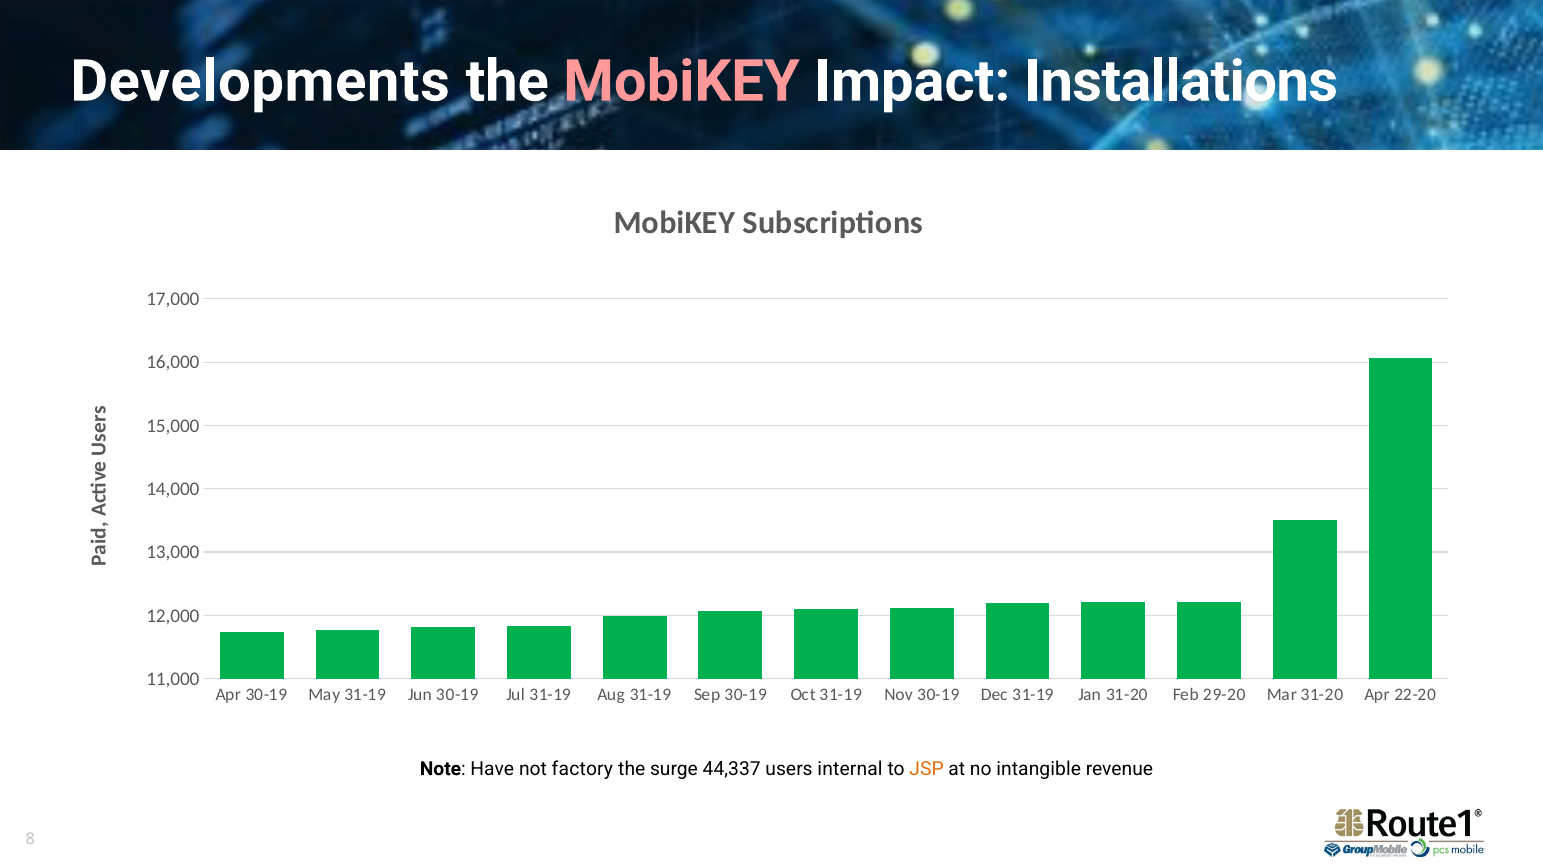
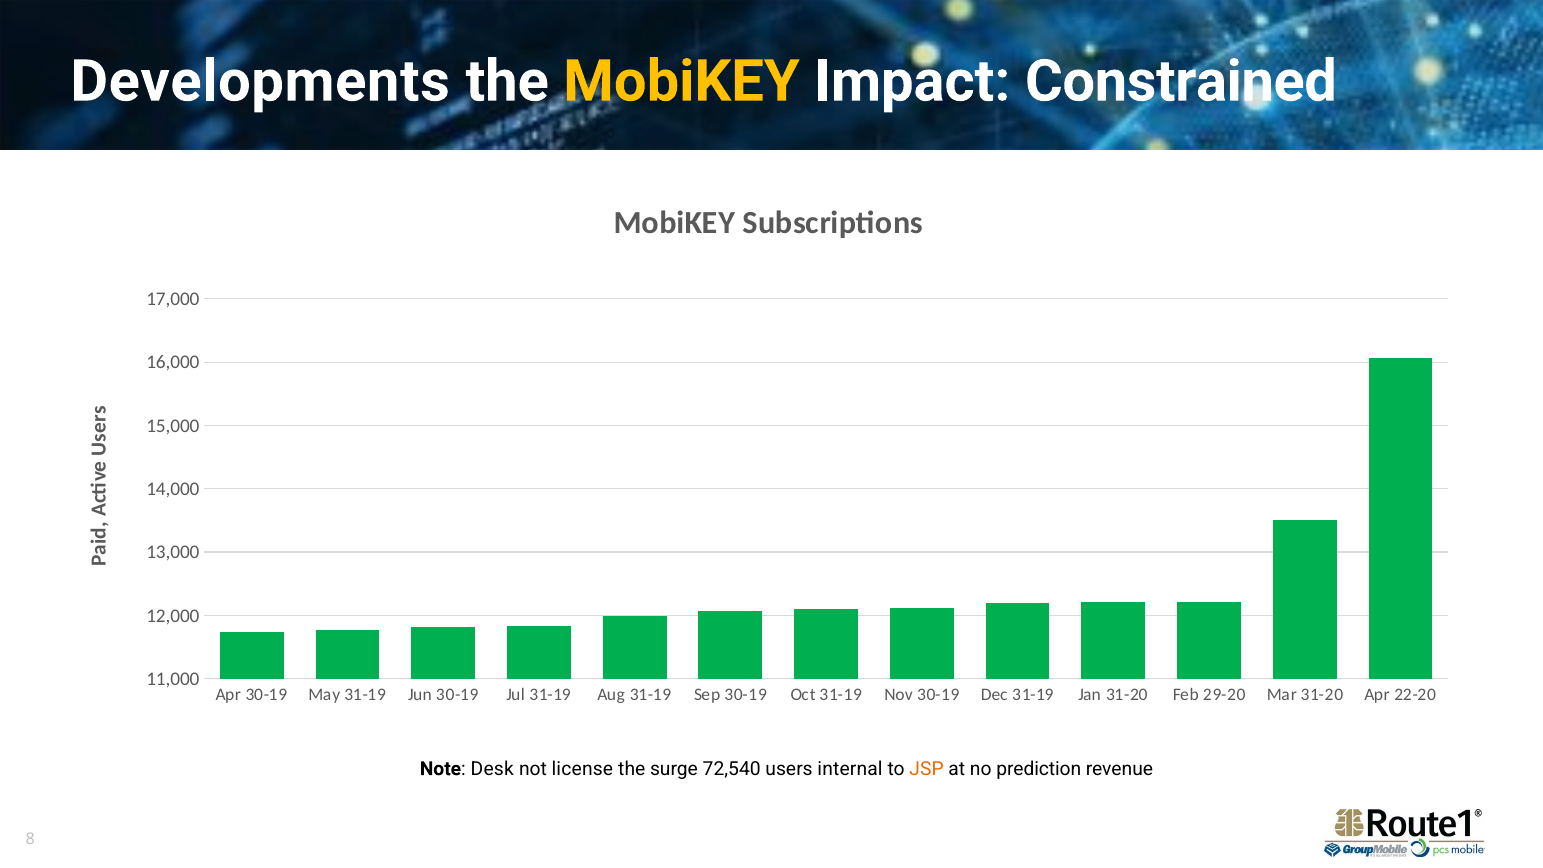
MobiKEY colour: pink -> yellow (681, 82)
Installations: Installations -> Constrained (1181, 82)
Have: Have -> Desk (492, 769)
factory: factory -> license (582, 769)
44,337: 44,337 -> 72,540 (732, 769)
intangible: intangible -> prediction (1039, 769)
